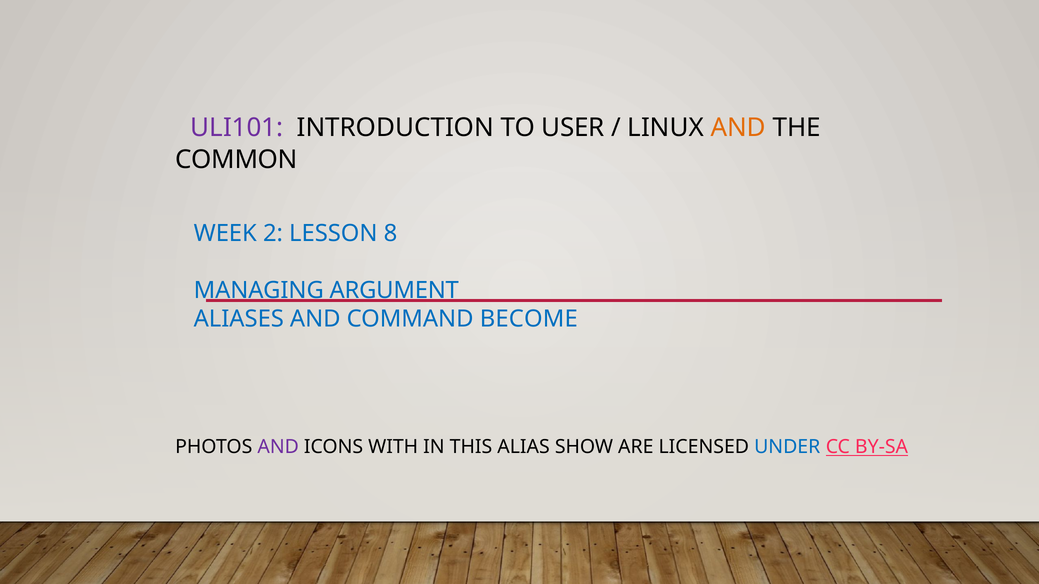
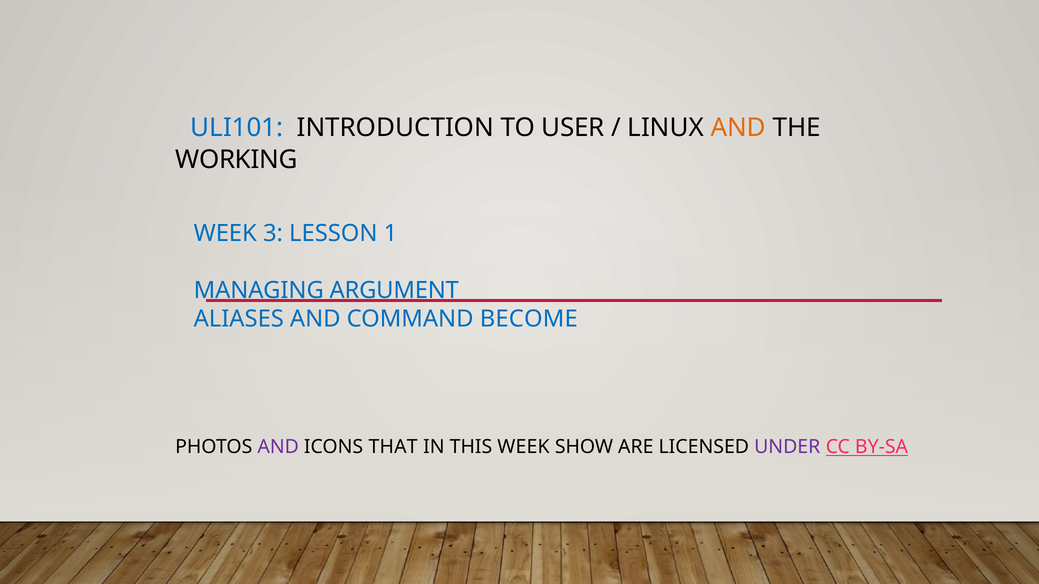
ULI101 colour: purple -> blue (237, 128)
COMMON: COMMON -> WORKING (236, 160)
2: 2 -> 3 (273, 234)
8: 8 -> 1 (391, 234)
WITH: WITH -> THAT (393, 447)
THIS ALIAS: ALIAS -> WEEK (523, 447)
UNDER colour: blue -> purple (787, 447)
